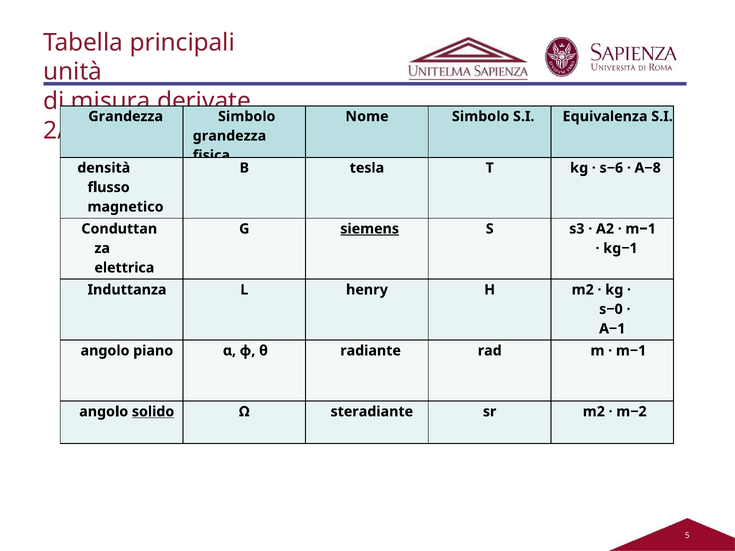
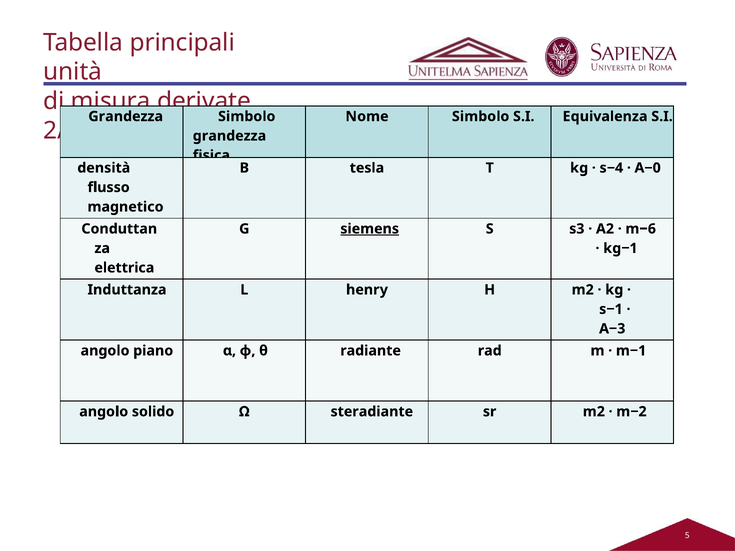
s−6: s−6 -> s−4 (611, 168)
A−8: A−8 -> A−0 (648, 168)
m−1: m−1 -> m−6 (641, 229)
s−0: s−0 -> s−1 (611, 309)
A−1: A−1 -> A−3 (612, 329)
solido underline: present -> none (153, 412)
